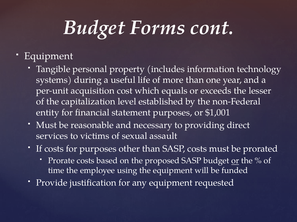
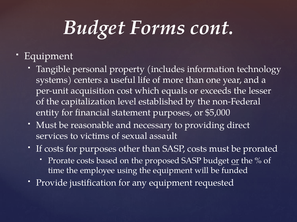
during: during -> centers (88, 80)
$1,001: $1,001 -> $5,000 (218, 113)
